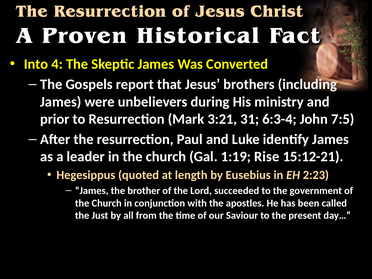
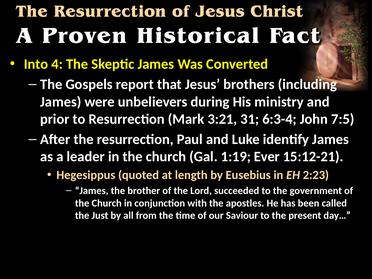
Rise: Rise -> Ever (267, 157)
